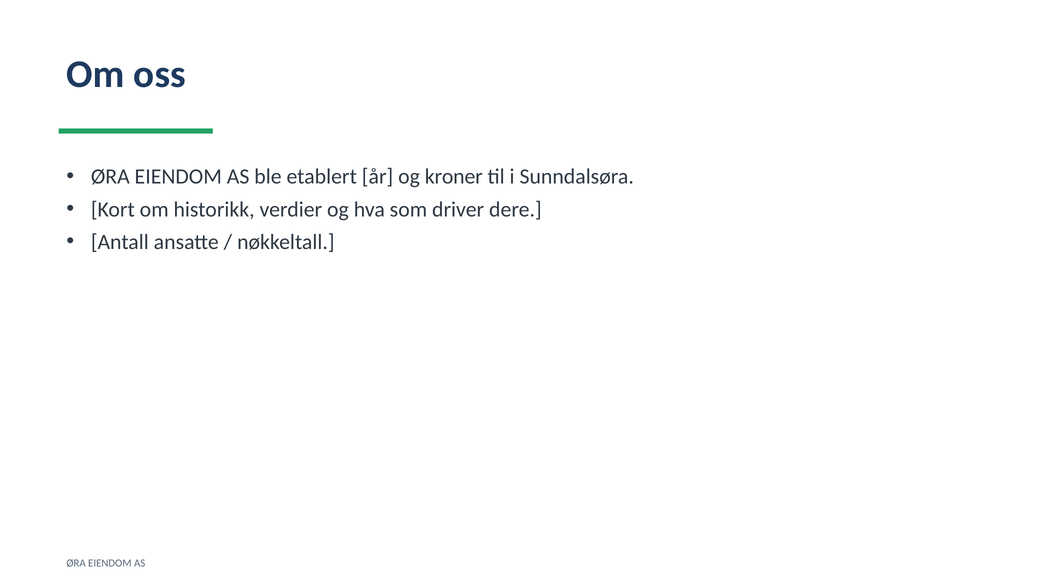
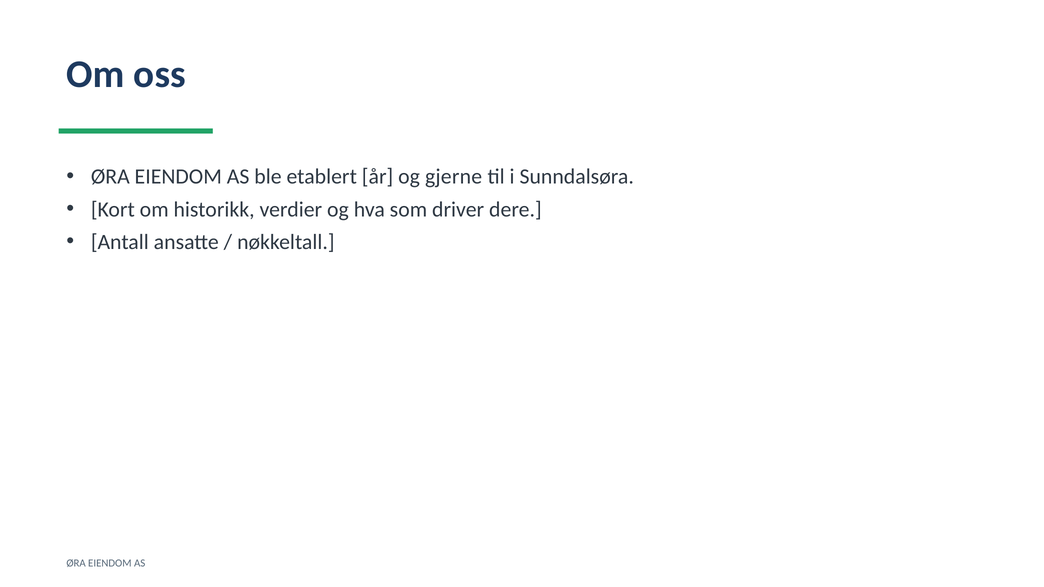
kroner: kroner -> gjerne (454, 177)
